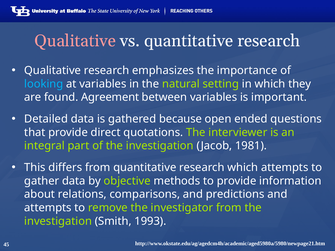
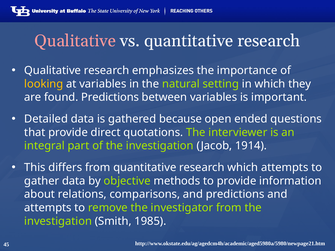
looking colour: light blue -> yellow (44, 84)
found Agreement: Agreement -> Predictions (110, 97)
1981: 1981 -> 1914 (251, 146)
1993: 1993 -> 1985 (150, 221)
